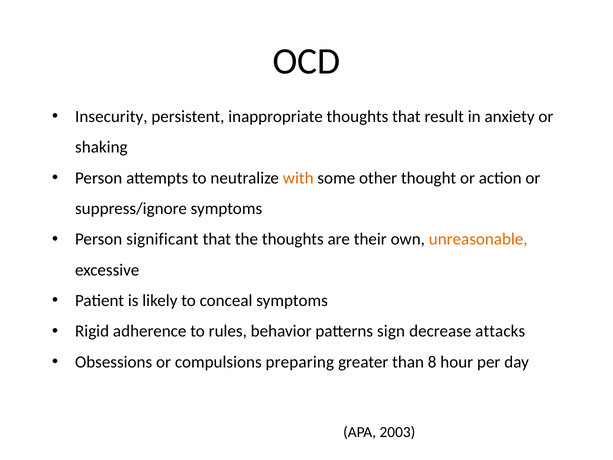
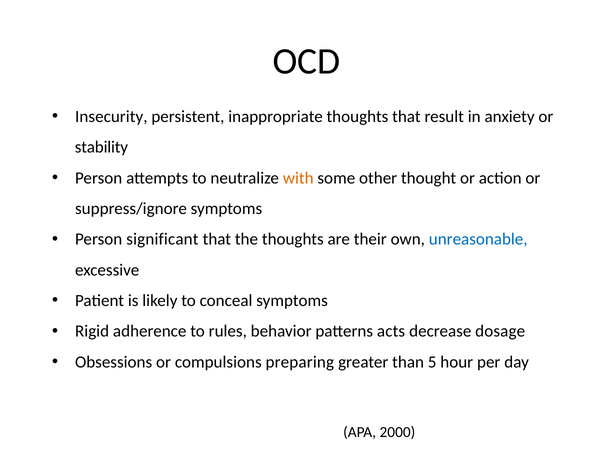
shaking: shaking -> stability (101, 147)
unreasonable colour: orange -> blue (478, 239)
sign: sign -> acts (391, 331)
attacks: attacks -> dosage (500, 331)
8: 8 -> 5 (432, 362)
2003: 2003 -> 2000 (397, 432)
